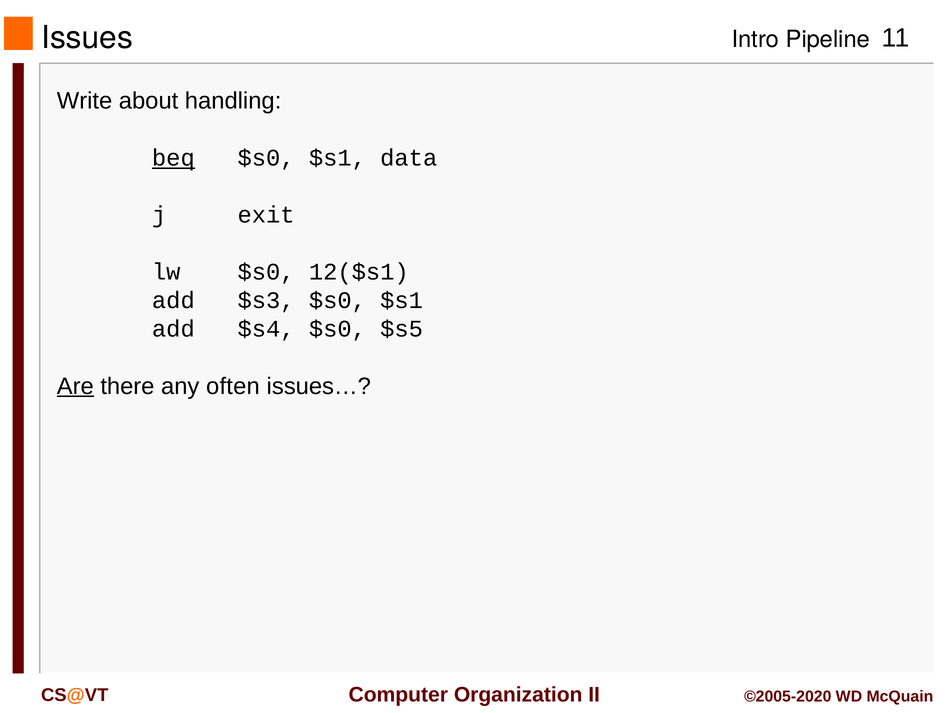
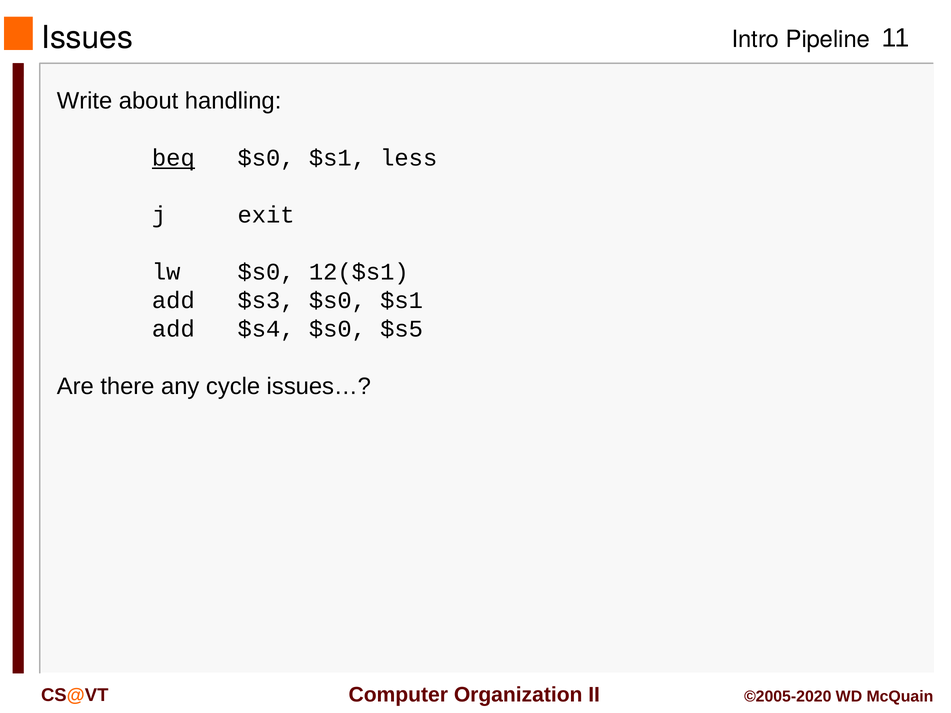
data: data -> less (409, 158)
Are underline: present -> none (75, 386)
often: often -> cycle (233, 386)
